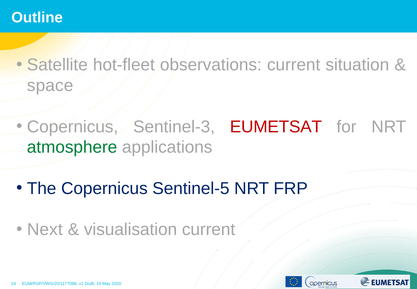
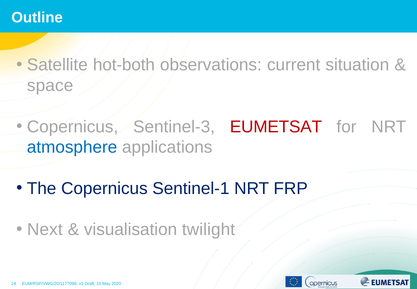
hot-fleet: hot-fleet -> hot-both (124, 65)
atmosphere colour: green -> blue (72, 147)
Sentinel-5: Sentinel-5 -> Sentinel-1 (191, 188)
visualisation current: current -> twilight (208, 229)
